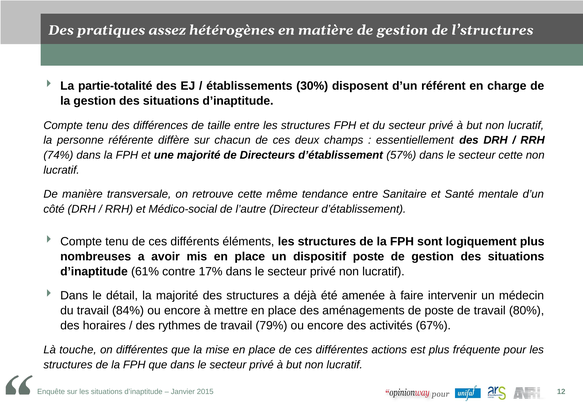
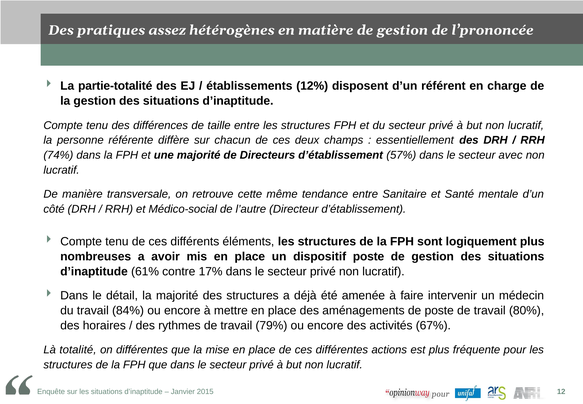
l’structures: l’structures -> l’prononcée (492, 30)
30%: 30% -> 12% (312, 86)
secteur cette: cette -> avec (511, 155)
touche: touche -> totalité (78, 350)
